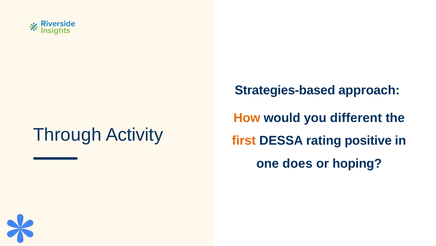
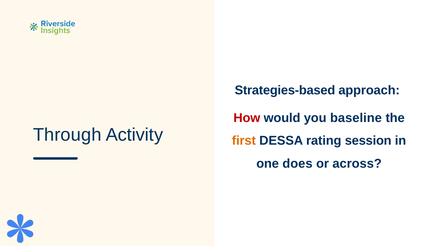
How colour: orange -> red (247, 117)
different: different -> baseline (356, 117)
positive: positive -> session (368, 140)
hoping: hoping -> across (357, 163)
